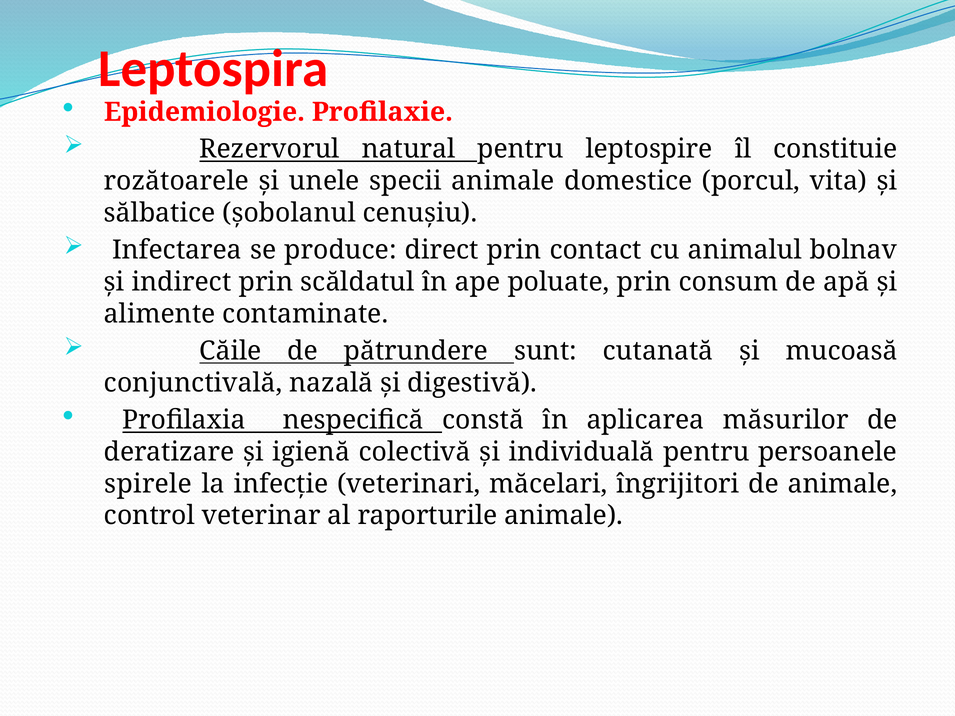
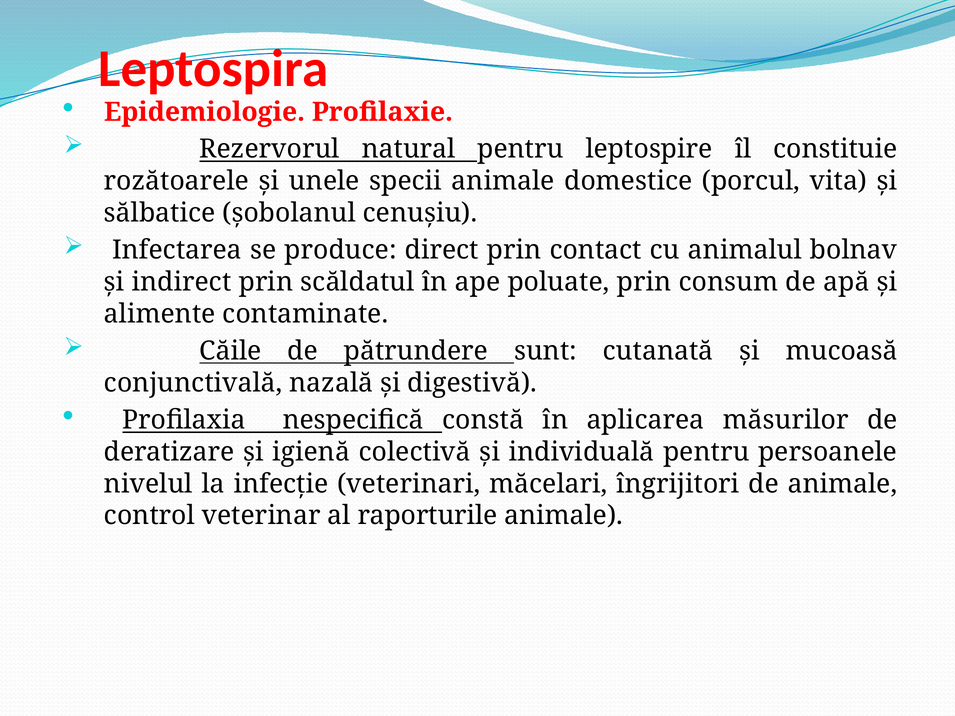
spirele: spirele -> nivelul (148, 484)
